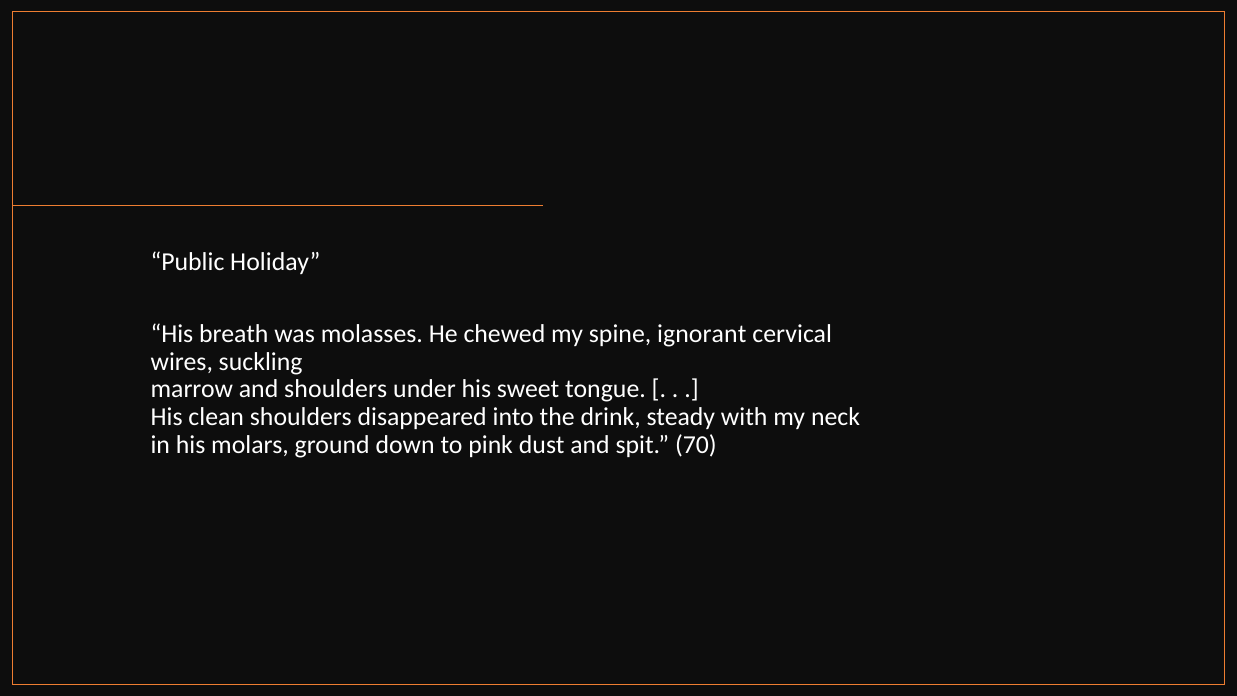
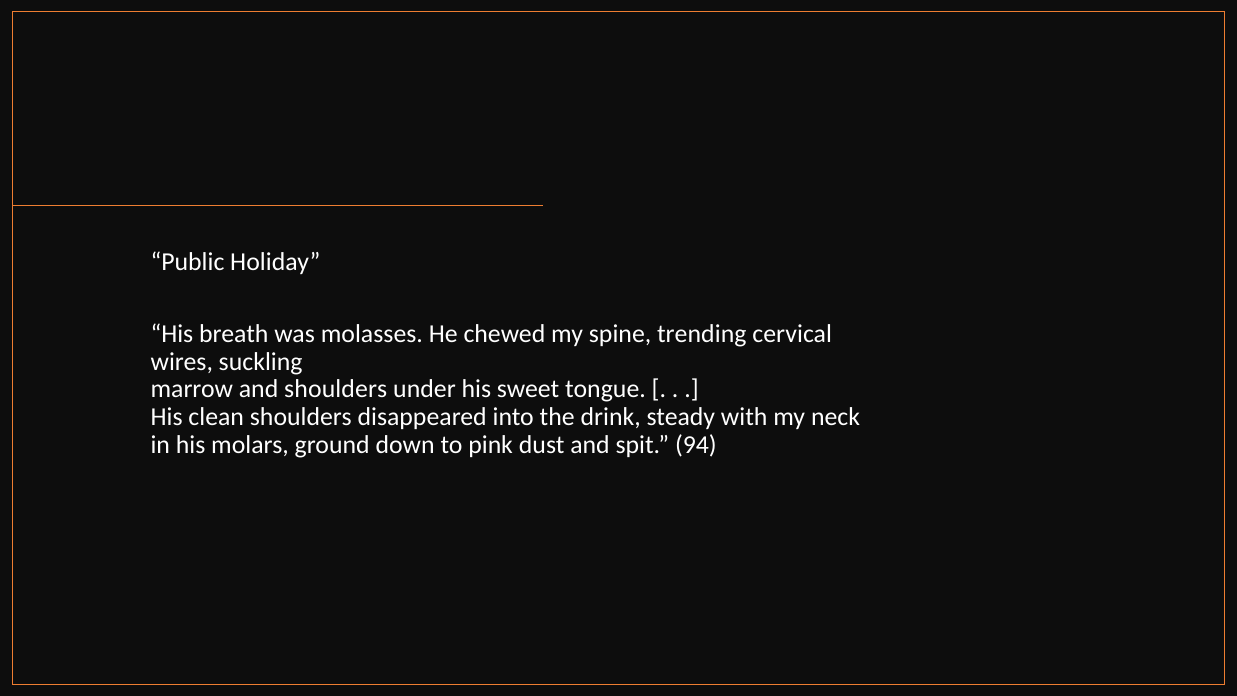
ignorant: ignorant -> trending (702, 334)
70: 70 -> 94 (696, 445)
